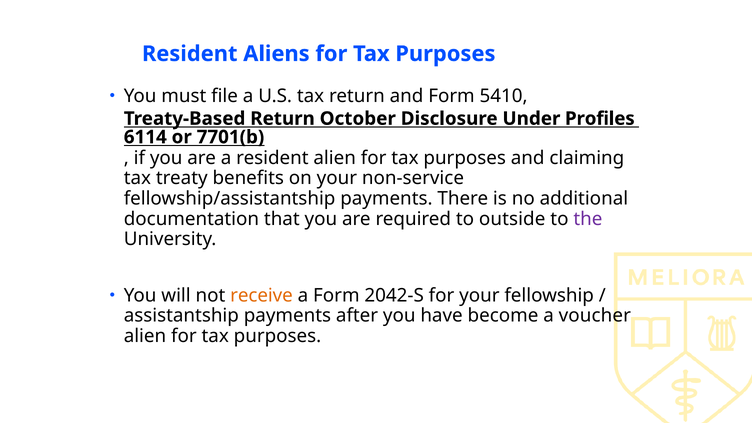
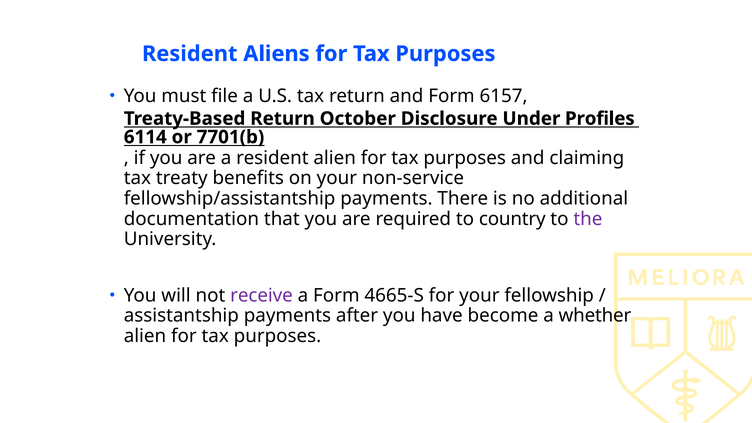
5410: 5410 -> 6157 (504, 96)
outside: outside -> country (512, 219)
receive colour: orange -> purple (262, 295)
2042-S: 2042-S -> 4665-S (394, 295)
voucher: voucher -> whether (595, 316)
